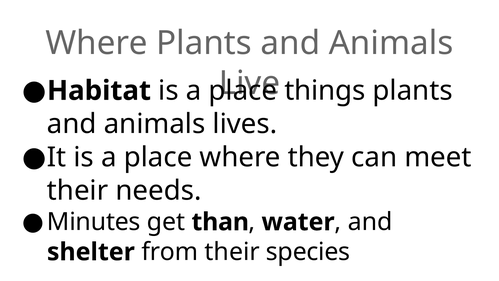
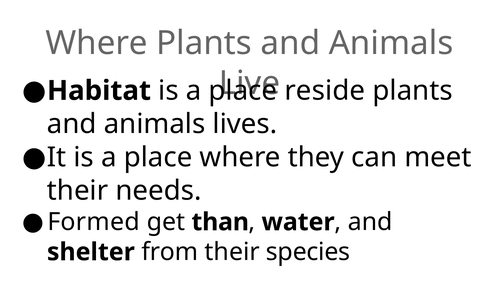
things: things -> reside (325, 91)
Minutes: Minutes -> Formed (94, 222)
